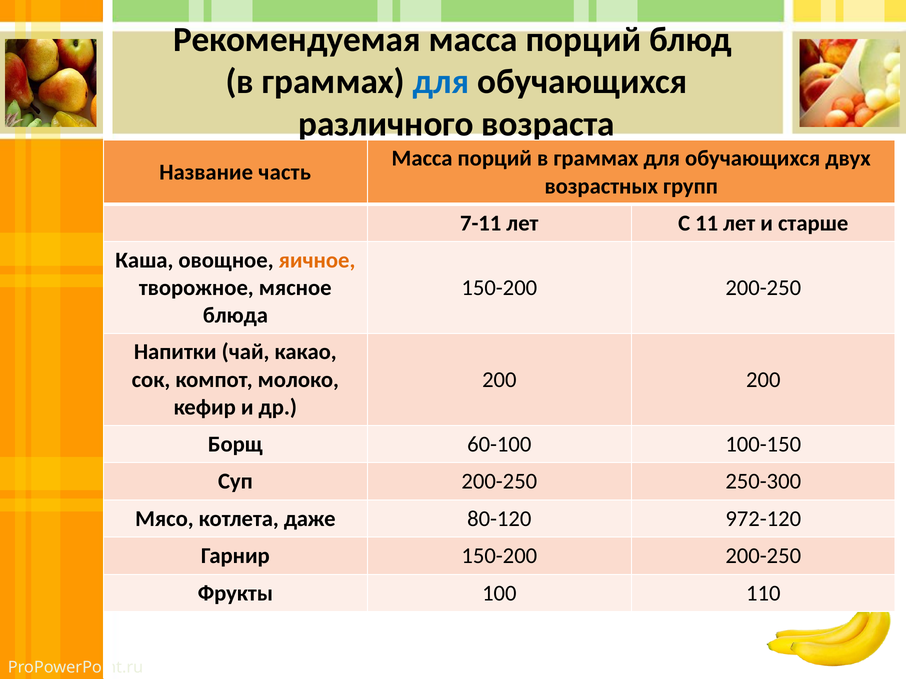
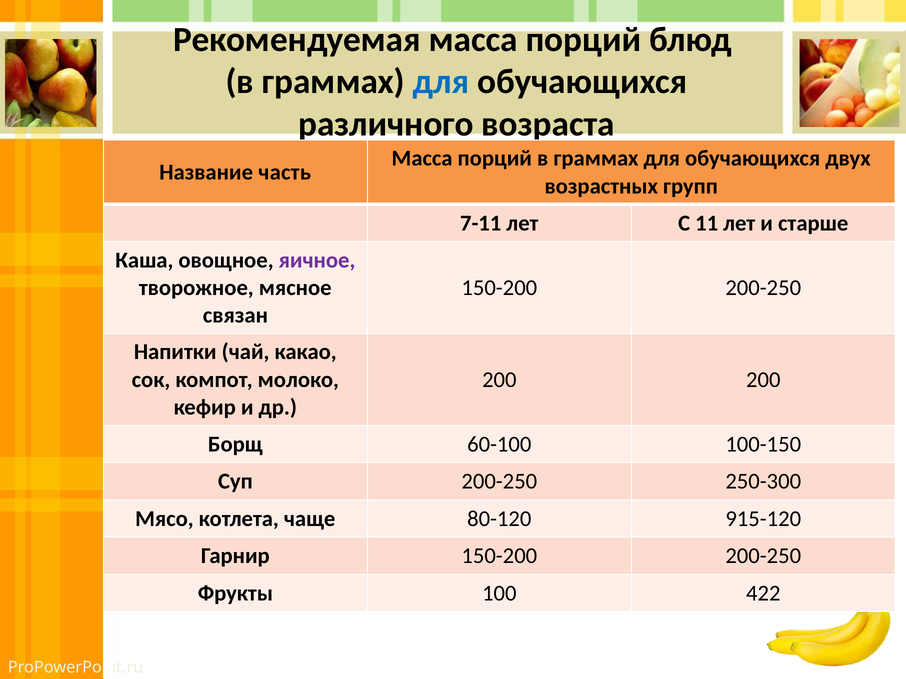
яичное colour: orange -> purple (317, 260)
блюда: блюда -> связан (235, 316)
даже: даже -> чаще (310, 519)
972-120: 972-120 -> 915-120 (763, 519)
110: 110 -> 422 (763, 594)
